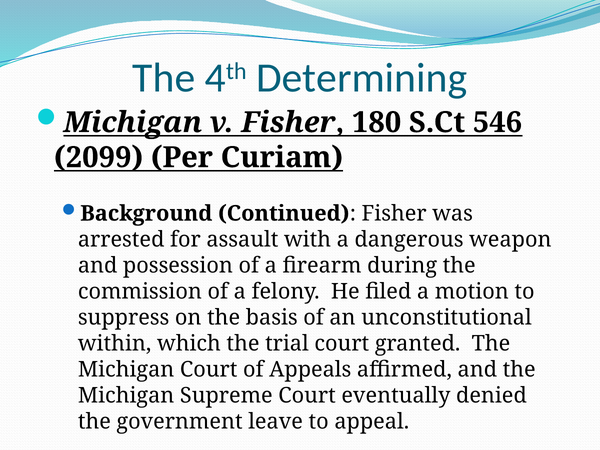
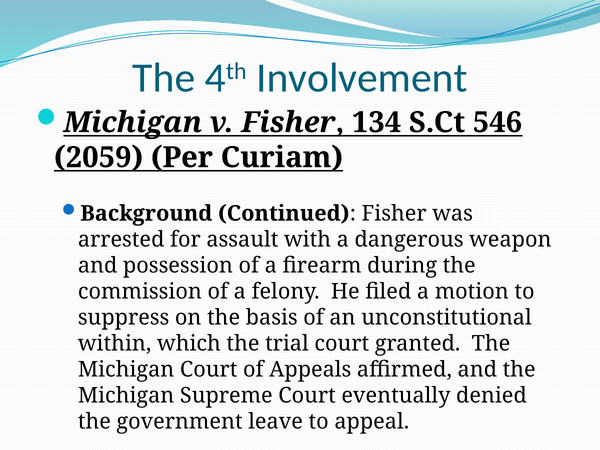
Determining: Determining -> Involvement (362, 78)
180: 180 -> 134 (377, 122)
2099: 2099 -> 2059 (99, 157)
